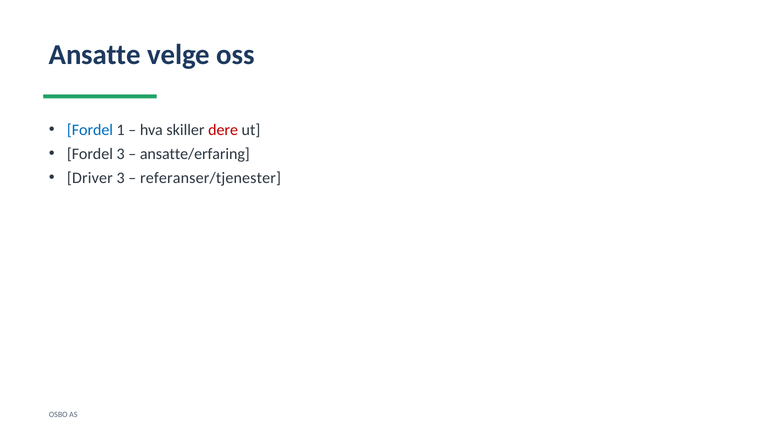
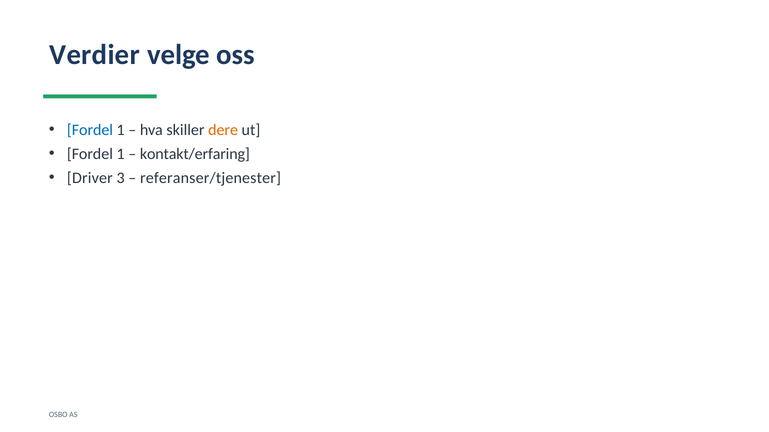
Ansatte: Ansatte -> Verdier (95, 55)
dere colour: red -> orange (223, 130)
3: 3 -> 1 (121, 154)
ansatte/erfaring: ansatte/erfaring -> kontakt/erfaring (195, 154)
